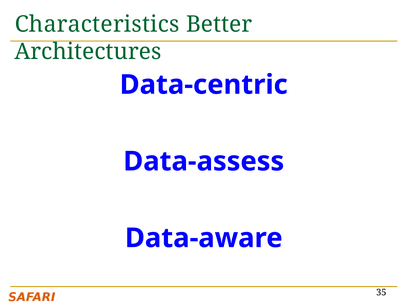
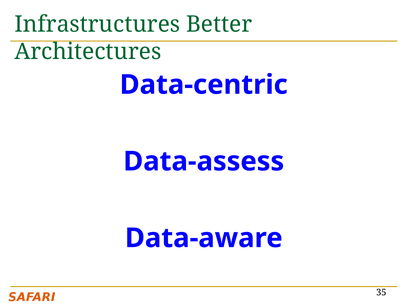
Characteristics: Characteristics -> Infrastructures (97, 24)
